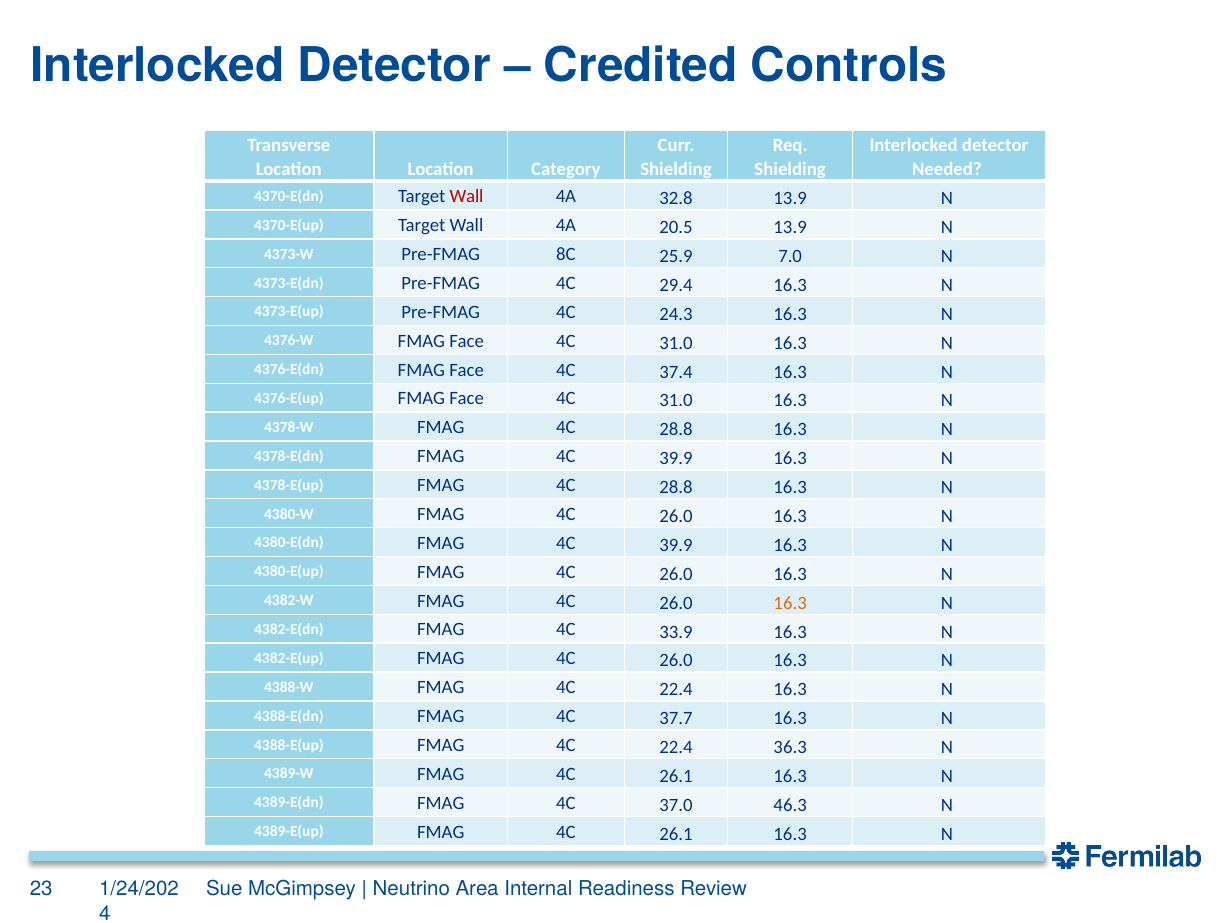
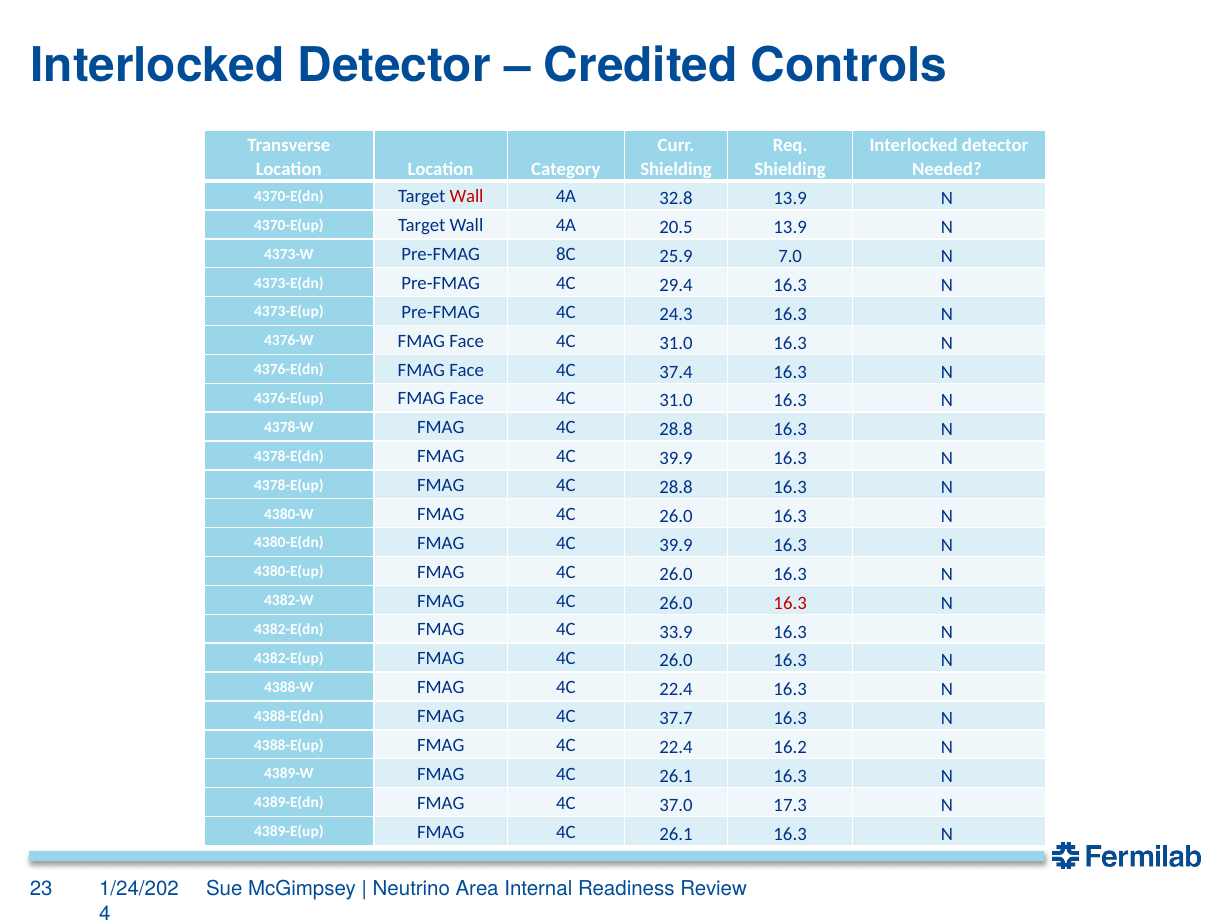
16.3 colour: orange -> red (790, 603)
36.3: 36.3 -> 16.2 (790, 748)
46.3: 46.3 -> 17.3 (790, 805)
